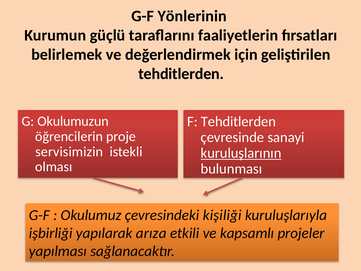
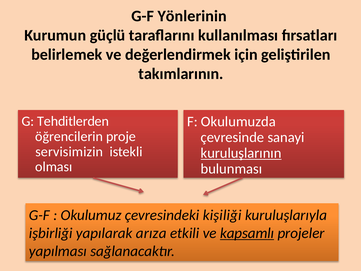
faaliyetlerin: faaliyetlerin -> kullanılması (238, 35)
tehditlerden: tehditlerden -> takımlarının (181, 74)
Okulumuzun: Okulumuzun -> Tehditlerden (73, 121)
F Tehditlerden: Tehditlerden -> Okulumuzda (238, 122)
kapsamlı underline: none -> present (247, 233)
